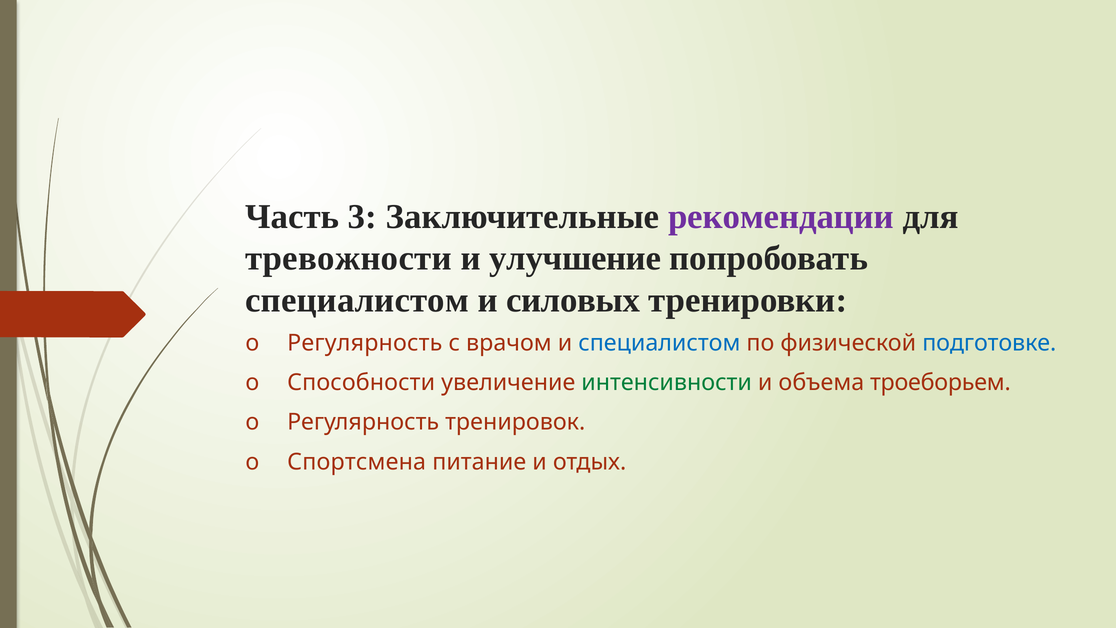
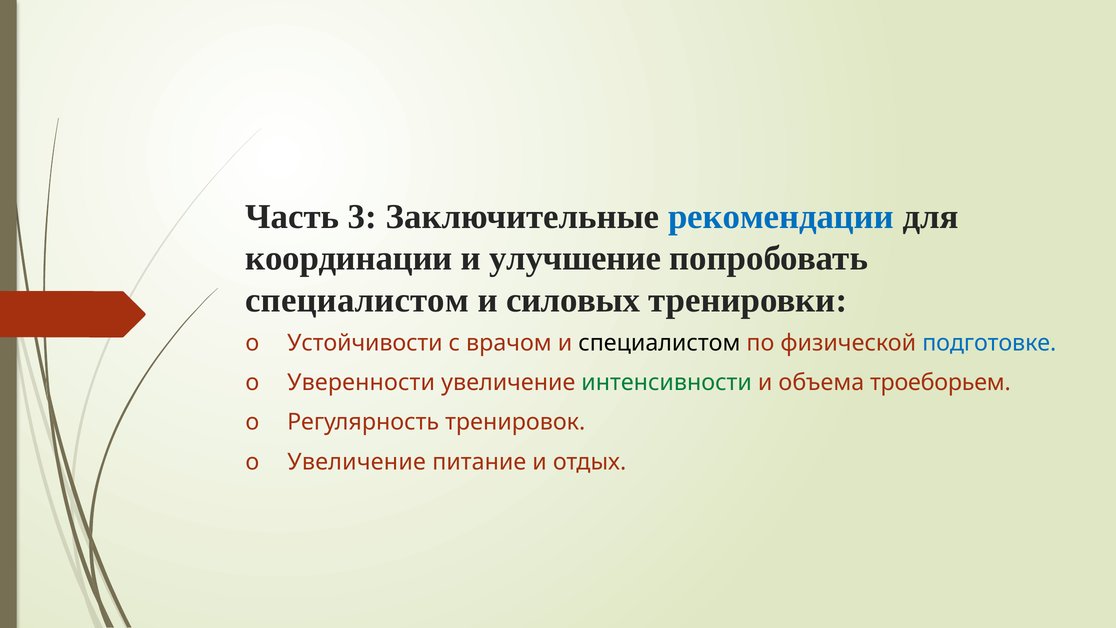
рекомендации colour: purple -> blue (781, 216)
тревожности: тревожности -> координации (349, 258)
Регулярность: Регулярность -> Устойчивости (365, 343)
специалистом colour: blue -> black (659, 343)
Способности: Способности -> Уверенности (361, 383)
o Спортсмена: Спортсмена -> Увеличение (357, 462)
